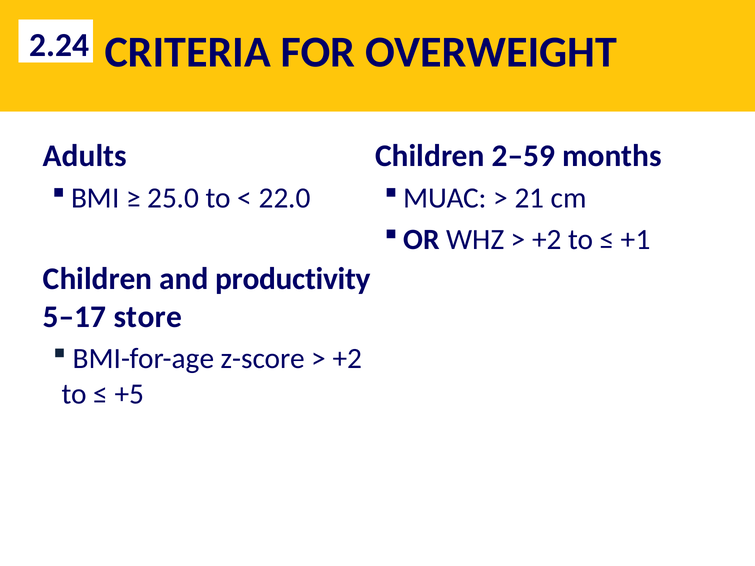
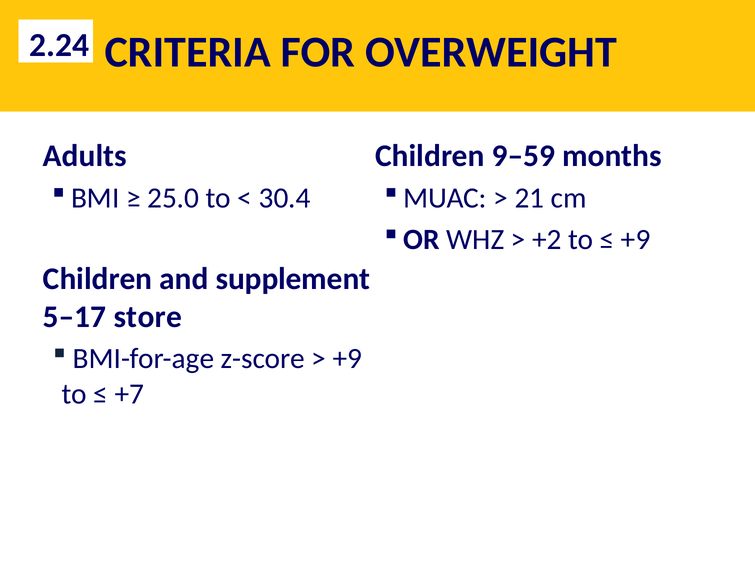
2–59: 2–59 -> 9–59 (523, 156)
22.0: 22.0 -> 30.4 (285, 198)
+1: +1 -> +9 (636, 240)
productivity: productivity -> supplement (293, 279)
+2: +2 -> +9 (347, 359)
+5: +5 -> +7 (129, 394)
